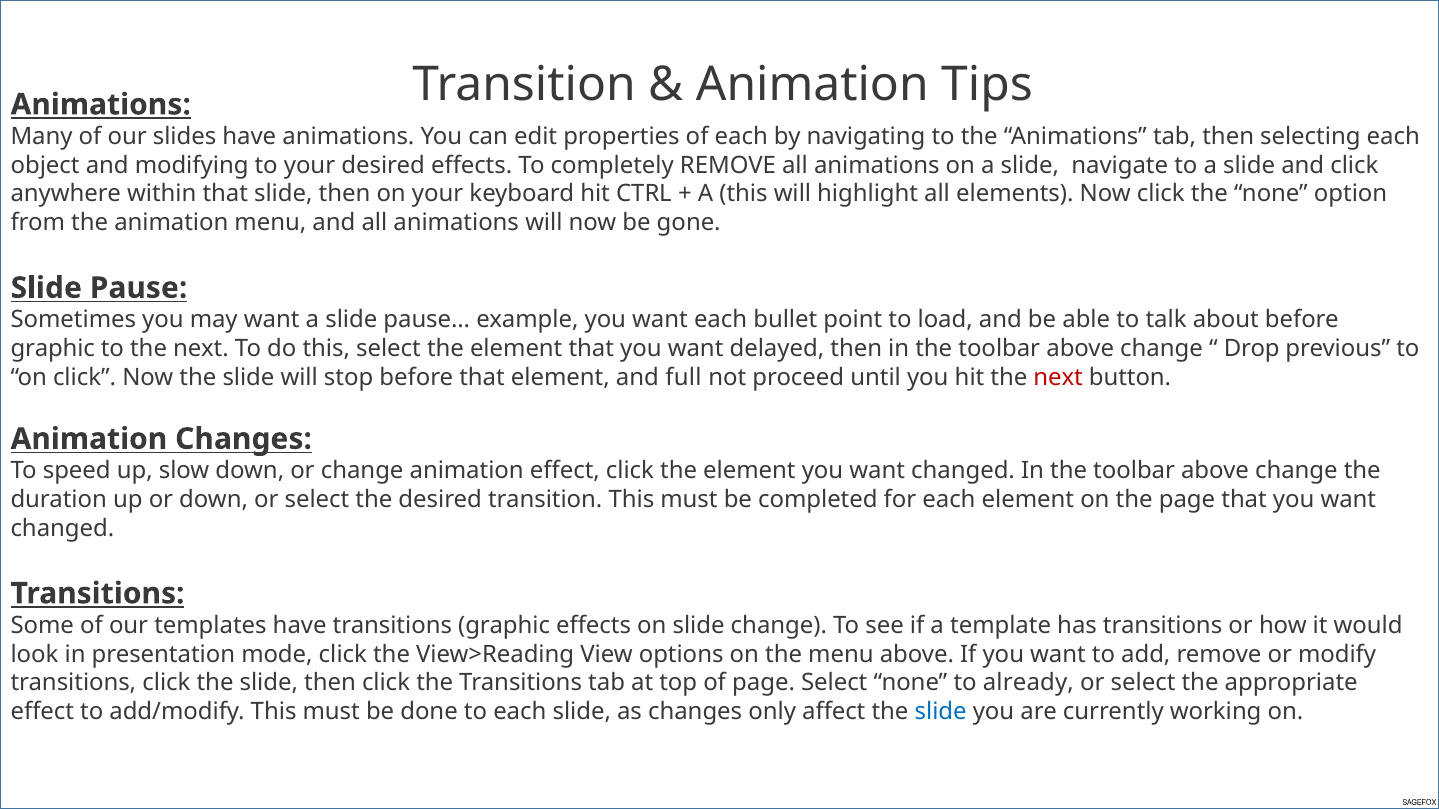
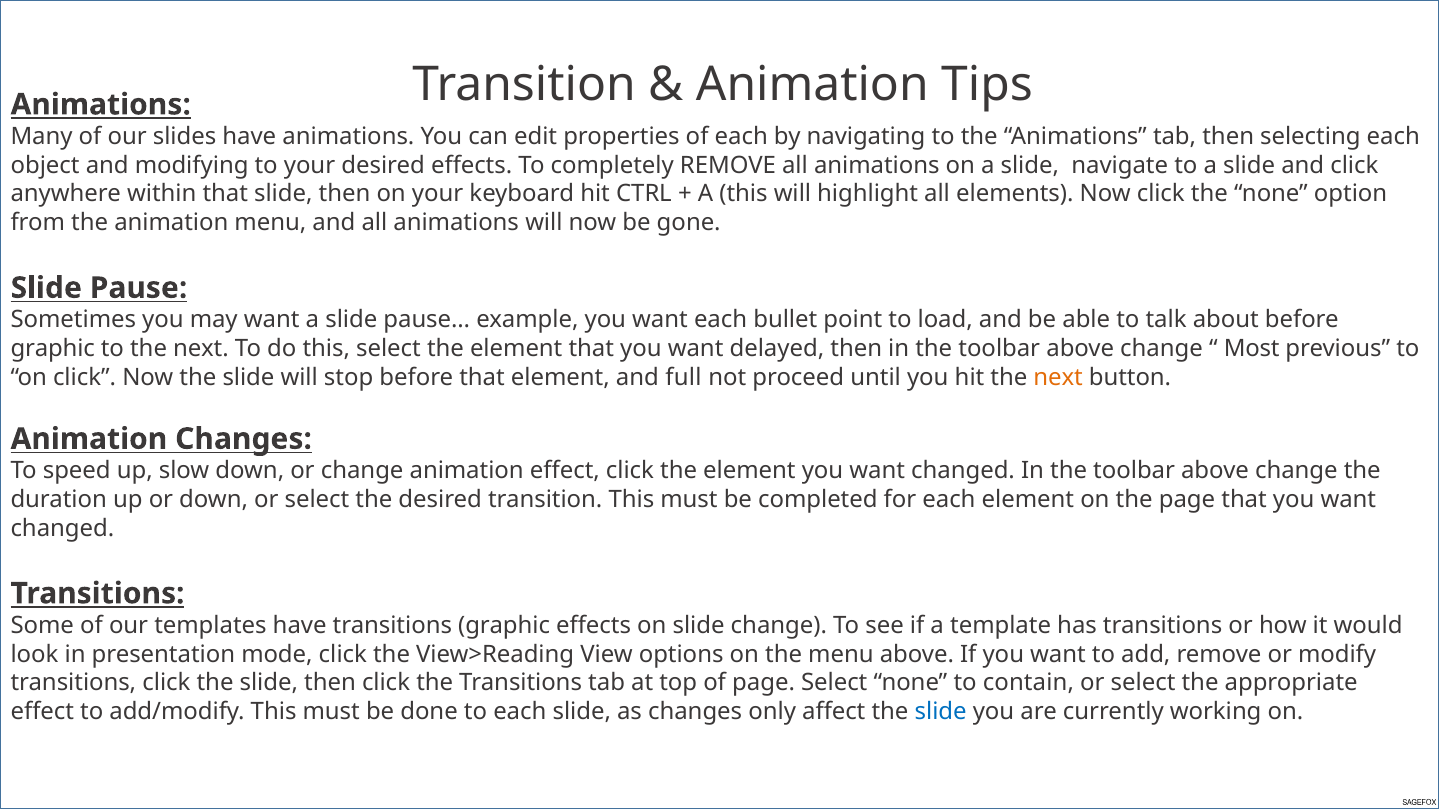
Drop: Drop -> Most (1252, 349)
next colour: red -> orange (1058, 378)
already: already -> contain (1028, 683)
